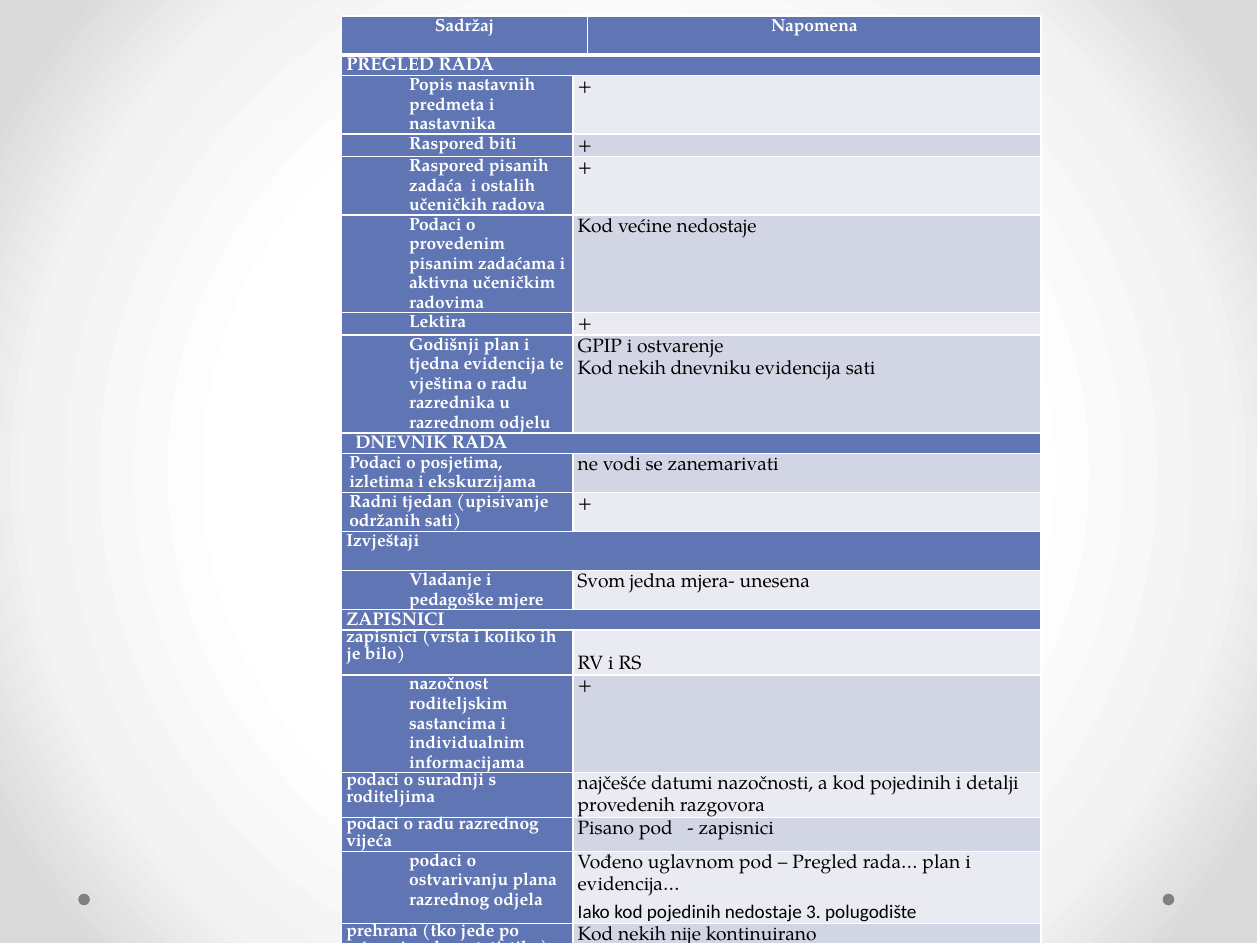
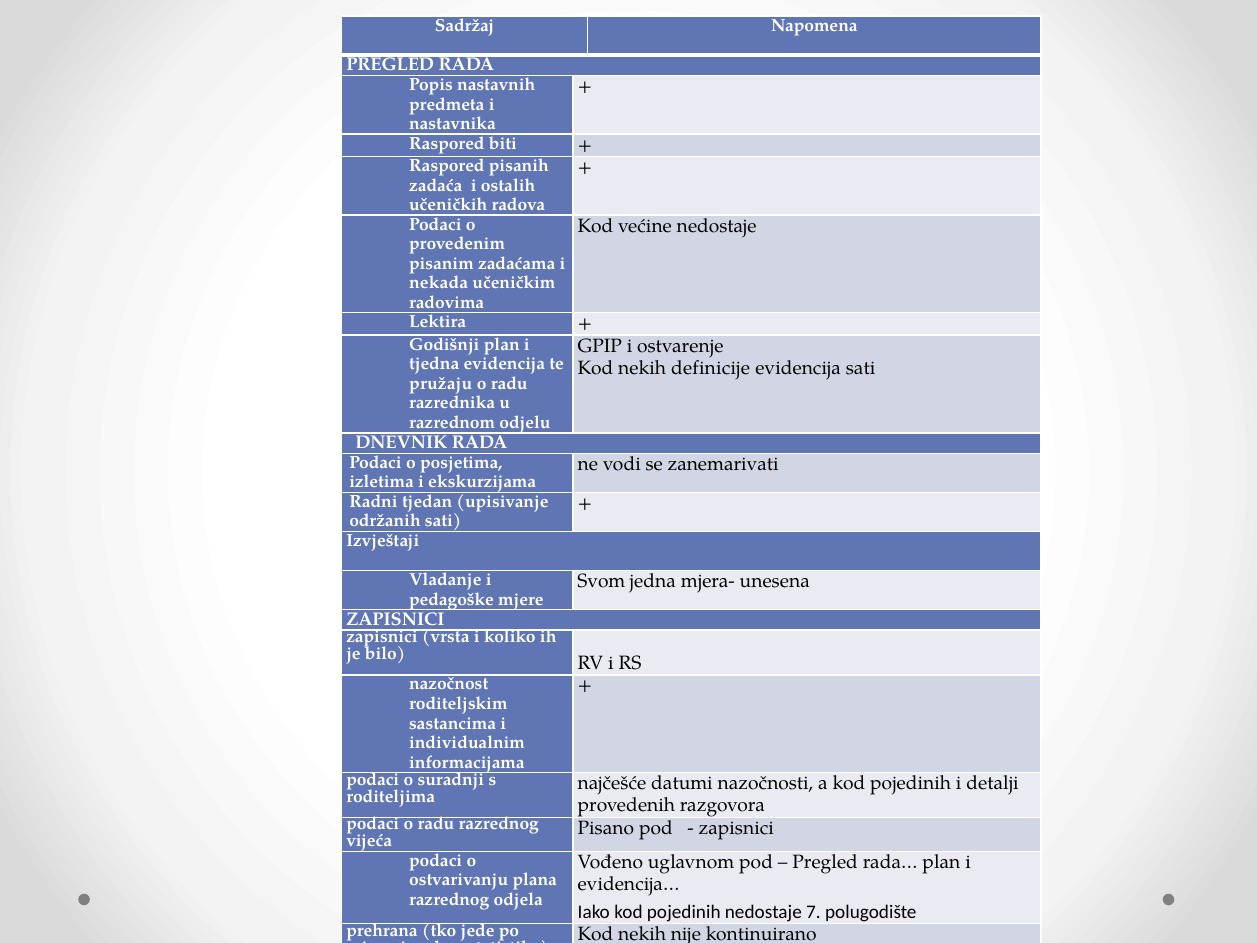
aktivna: aktivna -> nekada (439, 283)
dnevniku: dnevniku -> definicije (711, 368)
vještina: vještina -> pružaju (441, 383)
3: 3 -> 7 (813, 912)
